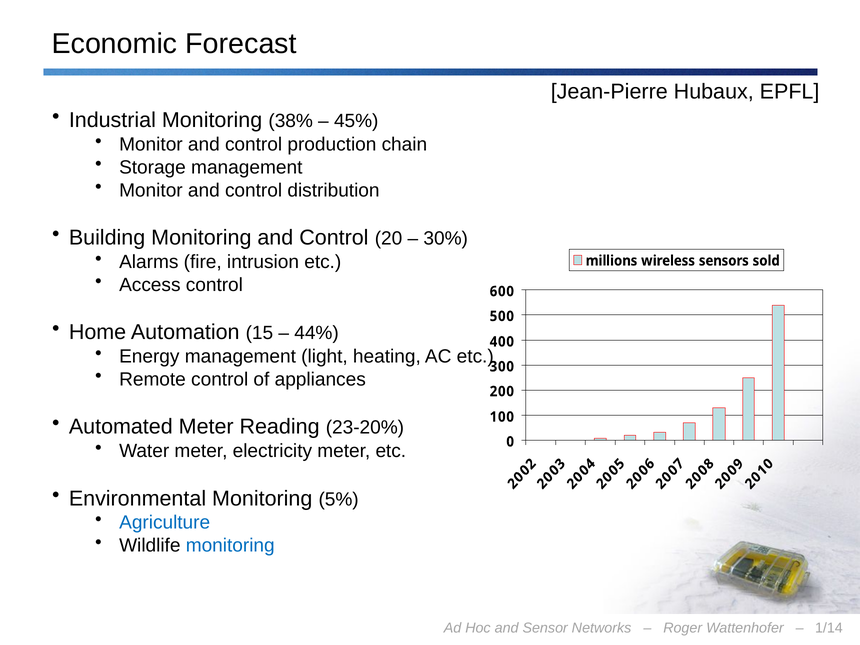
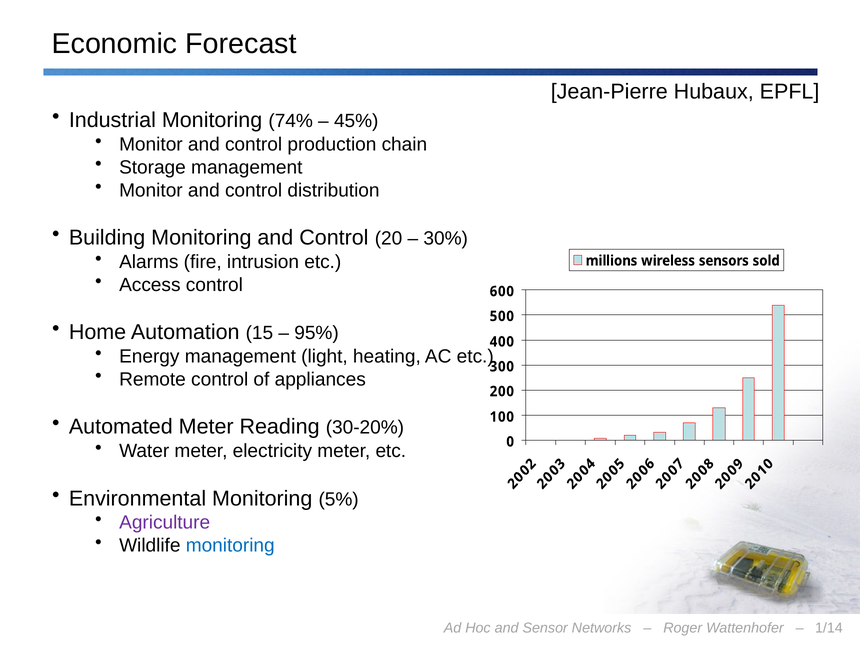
38%: 38% -> 74% (291, 121)
44%: 44% -> 95% (317, 333)
23-20%: 23-20% -> 30-20% (365, 428)
Agriculture colour: blue -> purple (165, 523)
